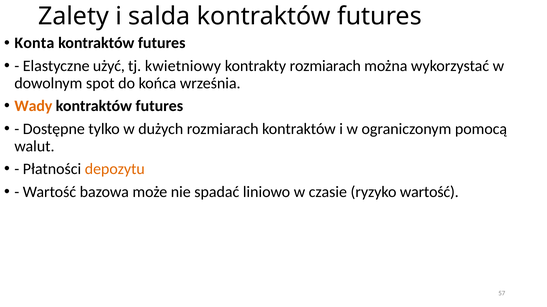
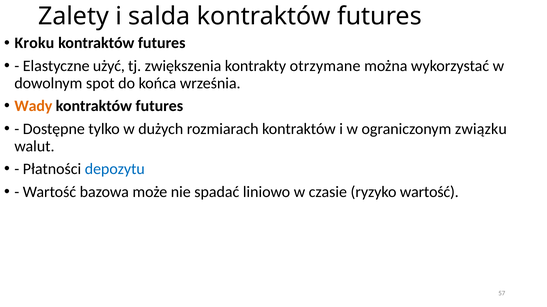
Konta: Konta -> Kroku (34, 43)
kwietniowy: kwietniowy -> zwiększenia (183, 66)
kontrakty rozmiarach: rozmiarach -> otrzymane (325, 66)
pomocą: pomocą -> związku (481, 129)
depozytu colour: orange -> blue (115, 169)
